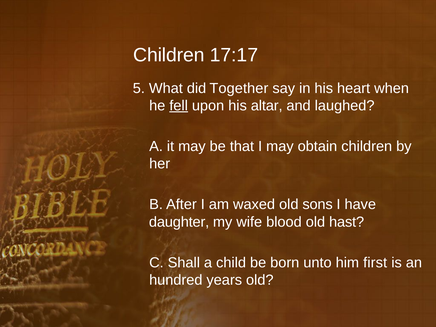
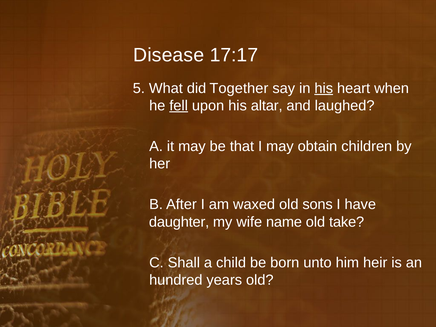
Children: Children -> Disease (169, 55)
his underline: none -> present (324, 88)
blood: blood -> name (284, 222)
hast: hast -> take (347, 222)
first: first -> heir (375, 263)
